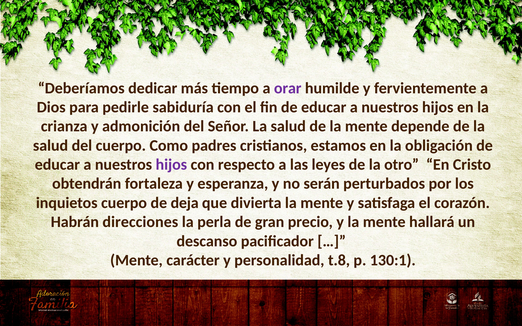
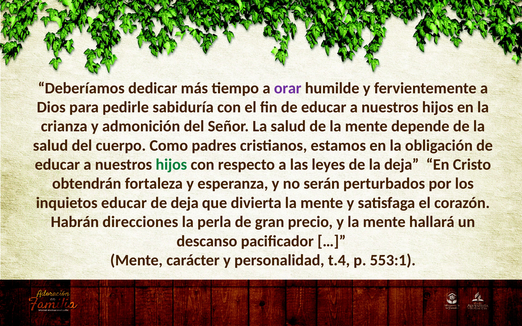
hijos colour: purple -> green (171, 165)
la otro: otro -> deja (402, 165)
inquietos cuerpo: cuerpo -> educar (124, 203)
t.8: t.8 -> t.4 (339, 260)
130:1: 130:1 -> 553:1 (393, 260)
